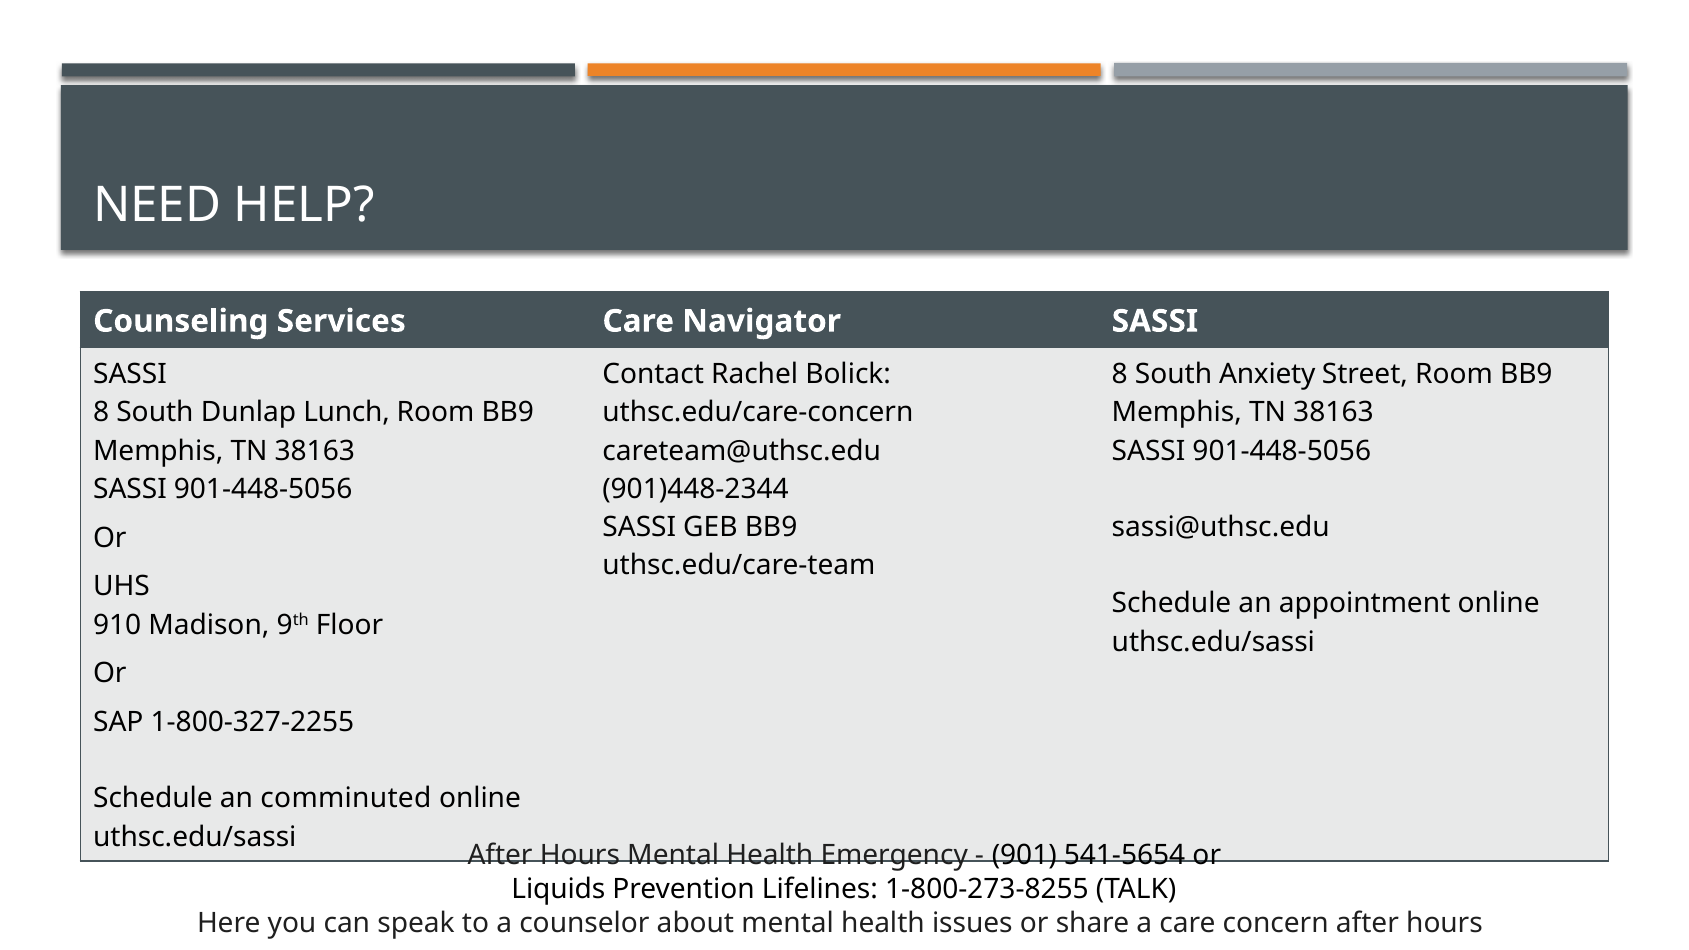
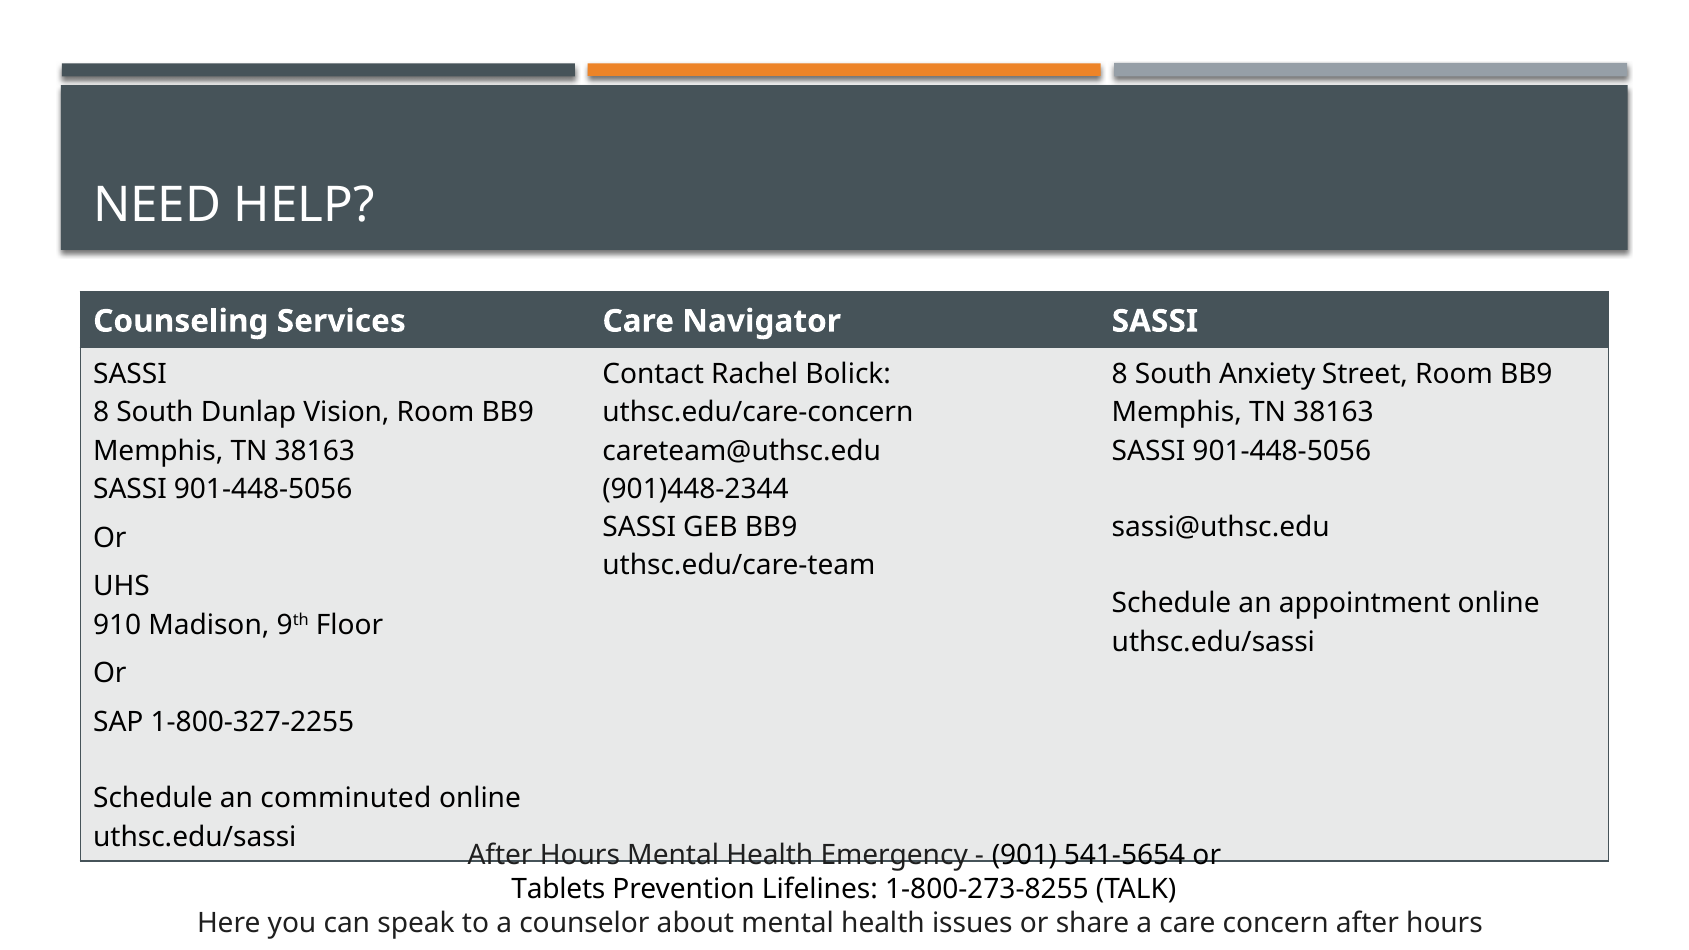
Lunch: Lunch -> Vision (346, 413)
Liquids: Liquids -> Tablets (558, 890)
